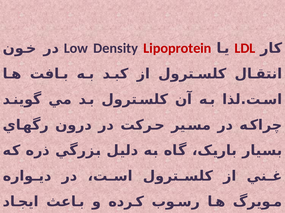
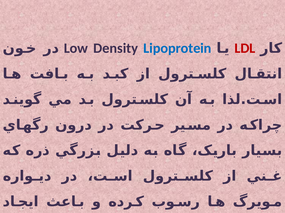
Lipoprotein colour: red -> blue (177, 48)
